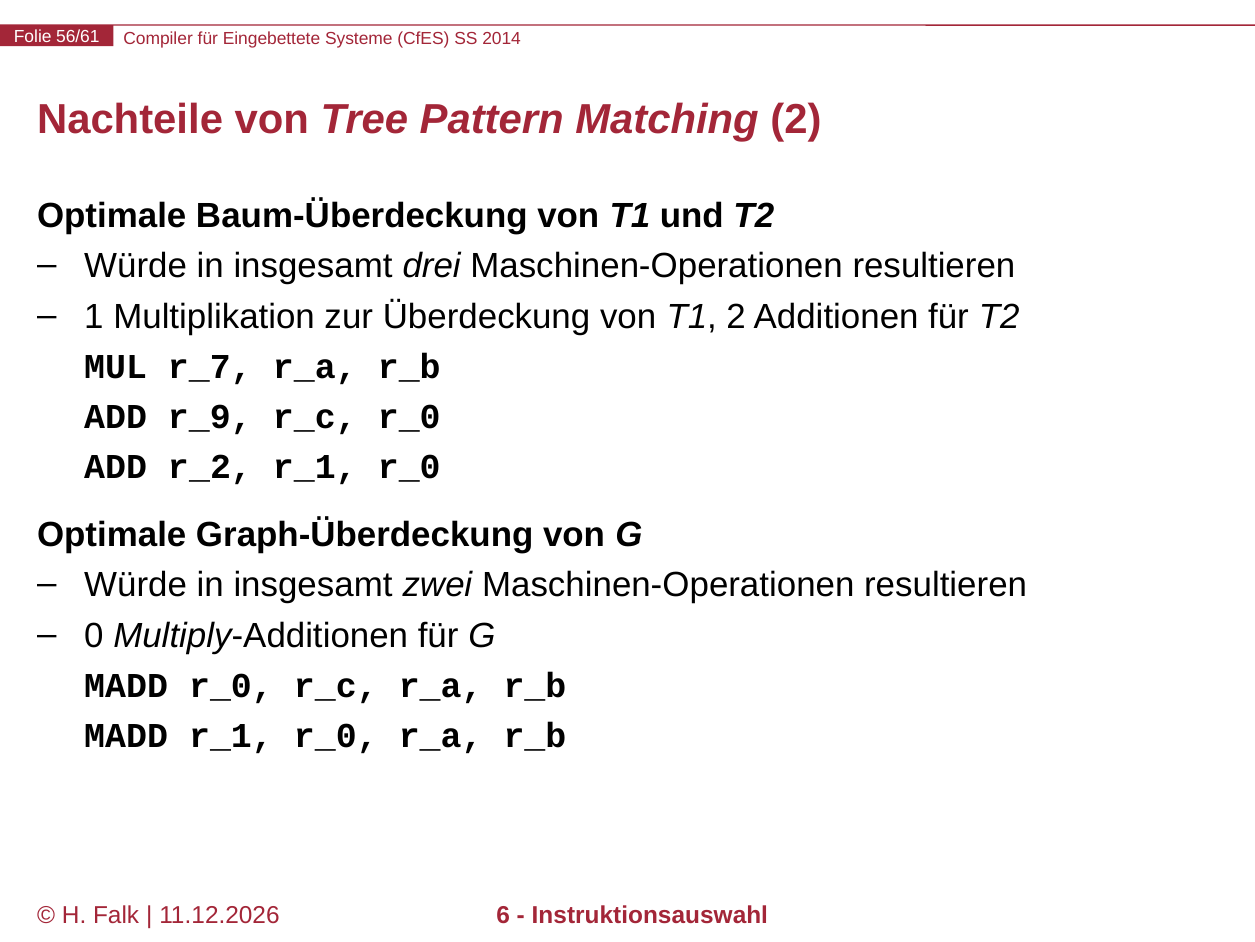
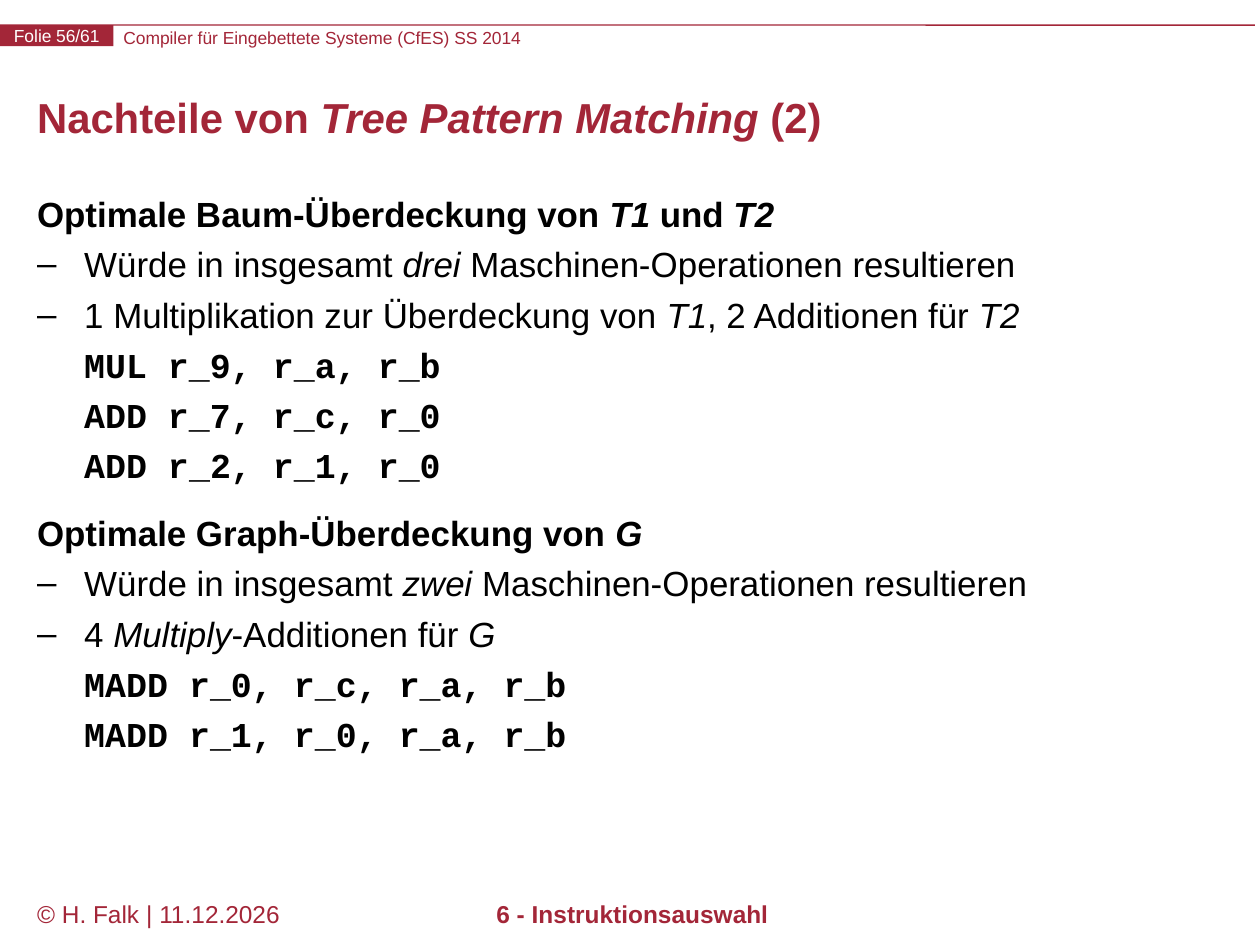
r_7: r_7 -> r_9 (210, 366)
r_9: r_9 -> r_7 (210, 417)
0: 0 -> 4 (94, 635)
